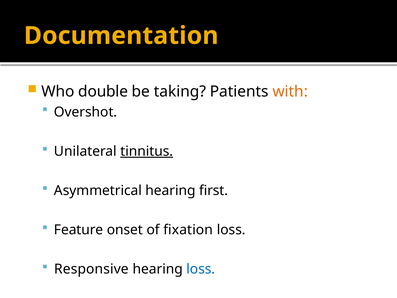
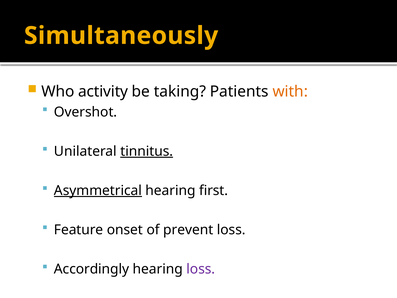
Documentation: Documentation -> Simultaneously (121, 36)
double: double -> activity (103, 91)
Asymmetrical underline: none -> present (98, 190)
fixation: fixation -> prevent (188, 230)
Responsive: Responsive -> Accordingly (92, 269)
loss colour: blue -> purple (201, 269)
